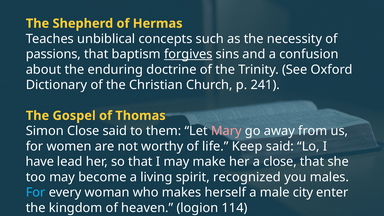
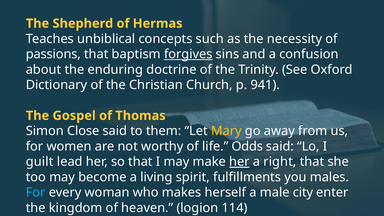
241: 241 -> 941 (265, 85)
Mary colour: pink -> yellow (226, 131)
Keep: Keep -> Odds (247, 146)
have: have -> guilt (40, 162)
her underline: none -> present (239, 162)
a close: close -> right (280, 162)
recognized: recognized -> fulfillments (247, 177)
